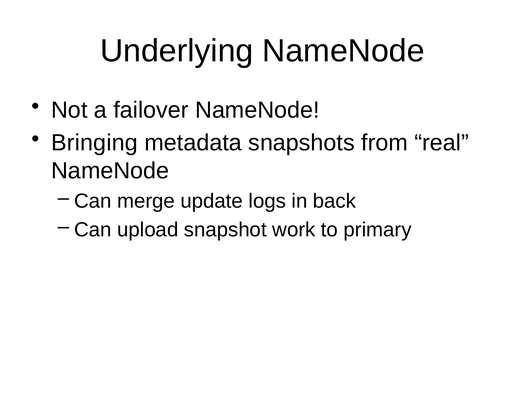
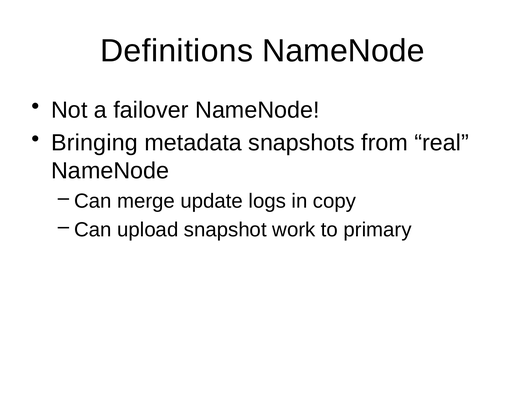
Underlying: Underlying -> Definitions (177, 51)
back: back -> copy (335, 201)
